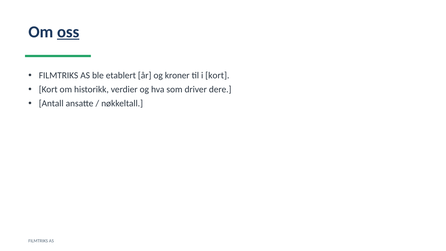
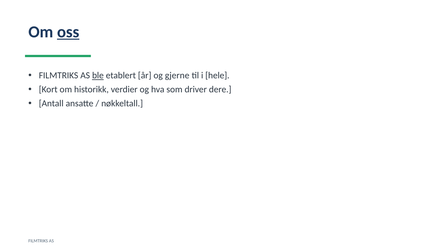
ble underline: none -> present (98, 76)
kroner: kroner -> gjerne (177, 76)
i kort: kort -> hele (217, 76)
